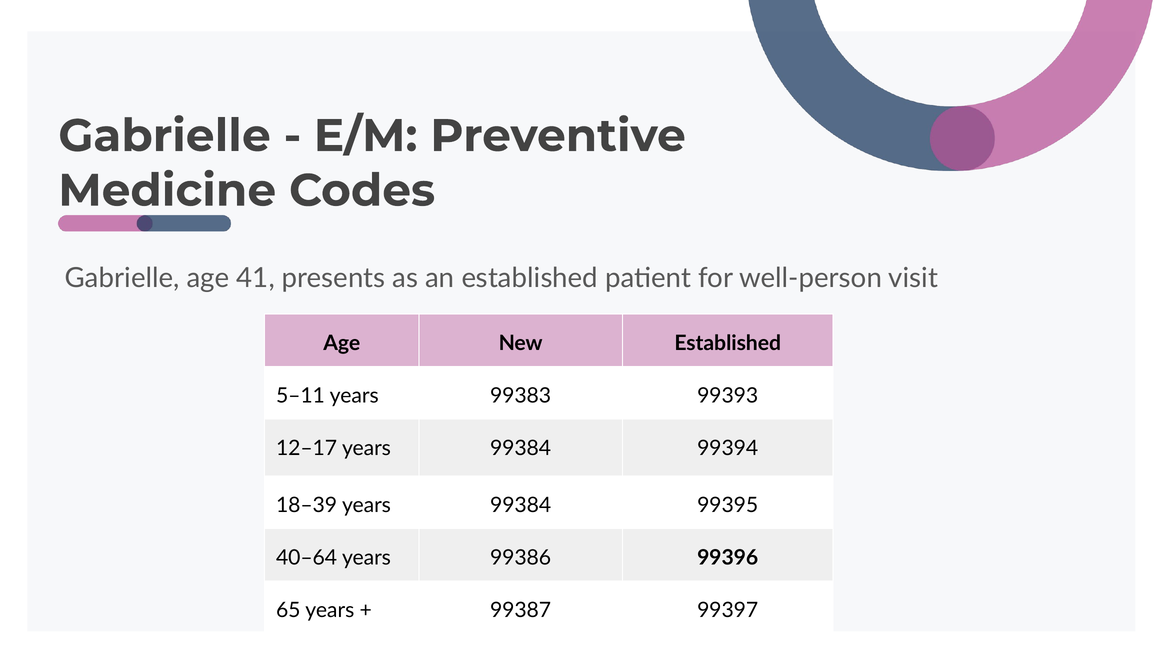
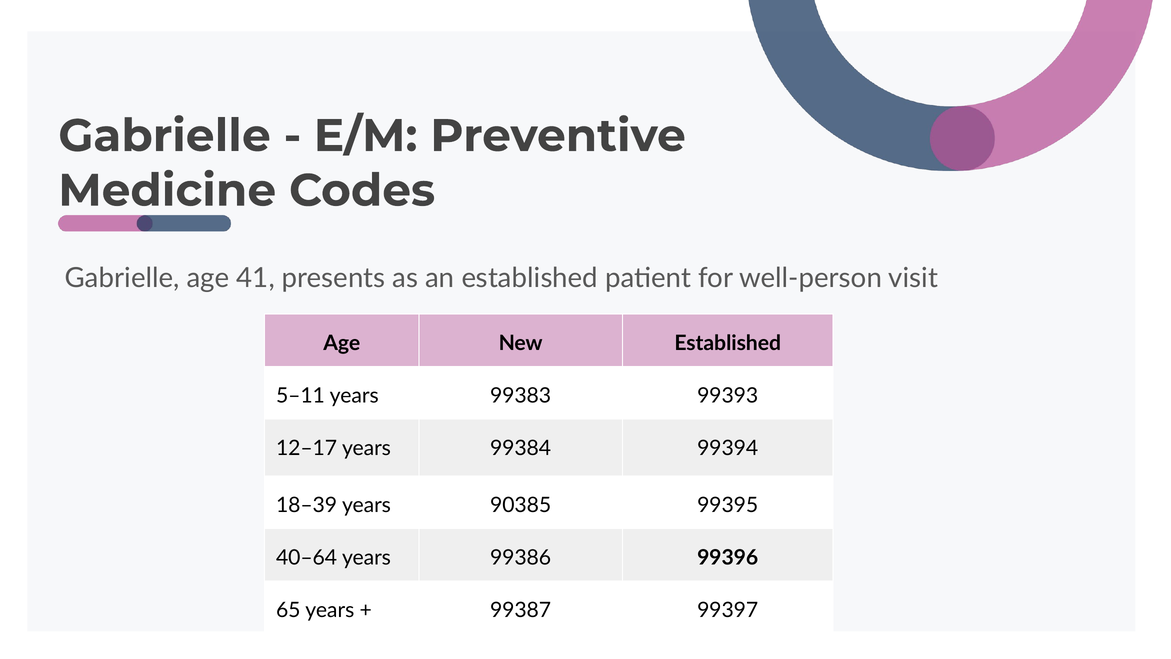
18–39 years 99384: 99384 -> 90385 (521, 505)
